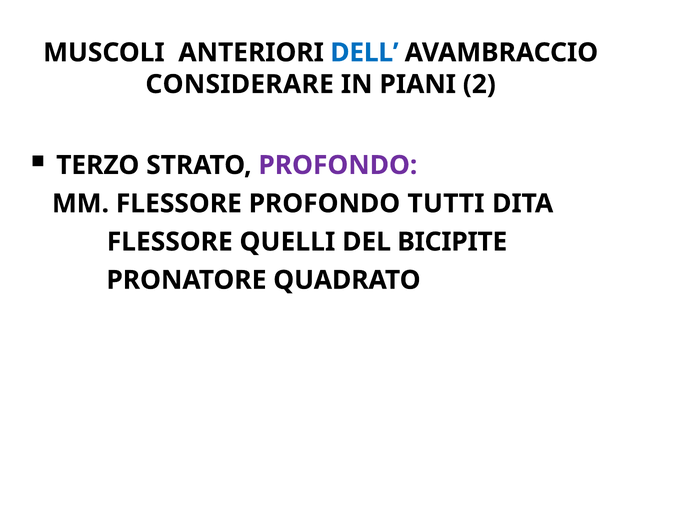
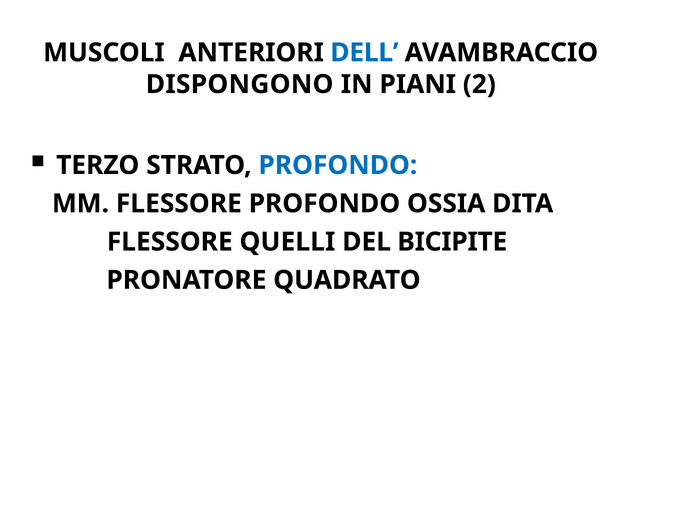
CONSIDERARE: CONSIDERARE -> DISPONGONO (240, 84)
PROFONDO colour: purple -> blue (338, 165)
TUTTI: TUTTI -> OSSIA (446, 204)
